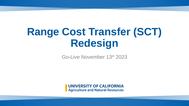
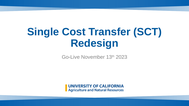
Range: Range -> Single (43, 32)
